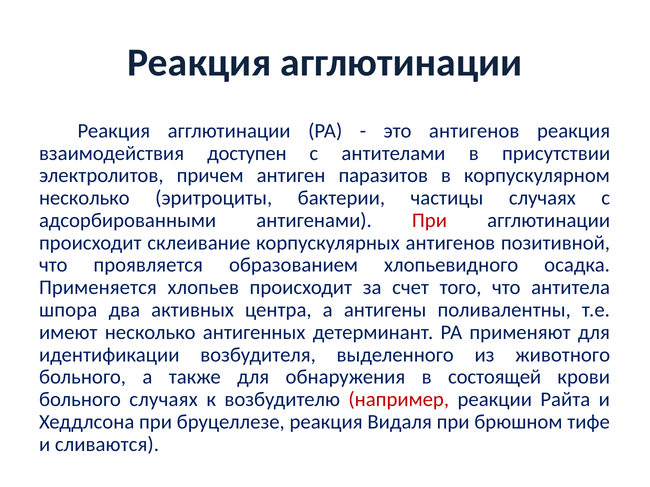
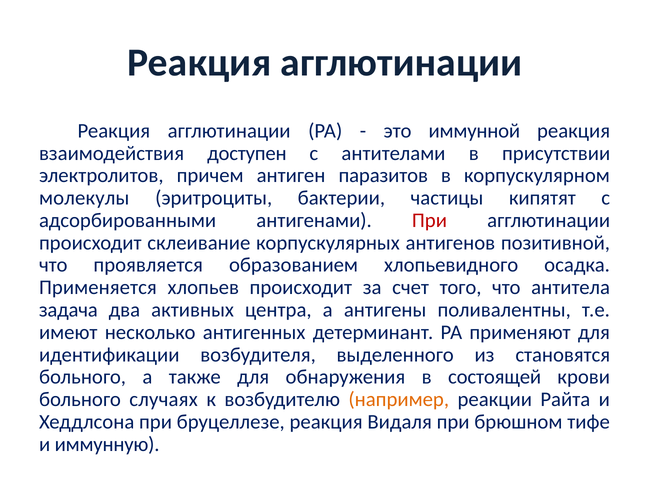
это антигенов: антигенов -> иммунной (474, 131)
несколько: несколько -> молекулы (84, 198)
частицы случаях: случаях -> кипятят (542, 198)
шпора: шпора -> задача (68, 310)
животного: животного -> становятся (563, 355)
например colour: red -> orange (399, 400)
сливаются: сливаются -> иммунную (107, 445)
